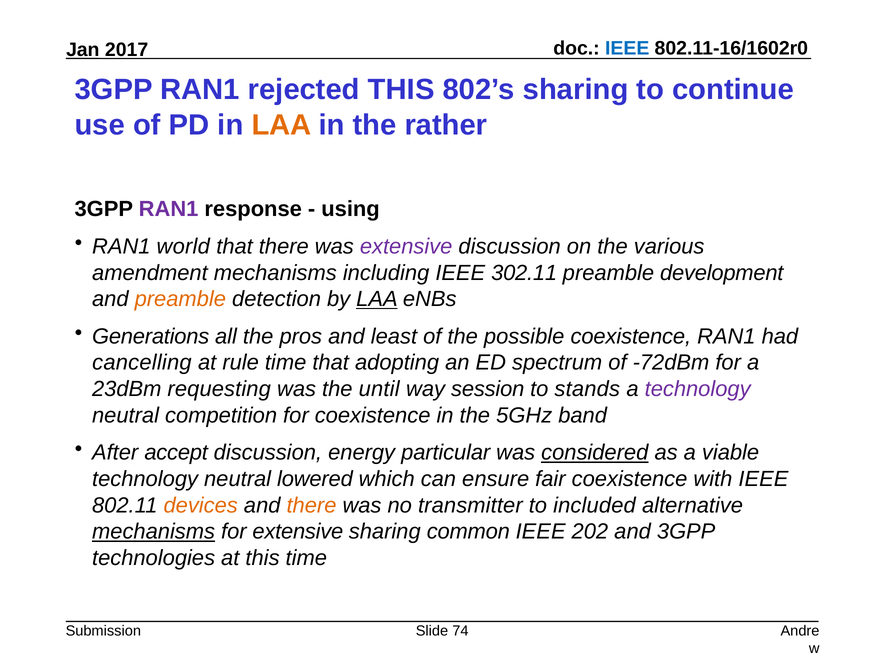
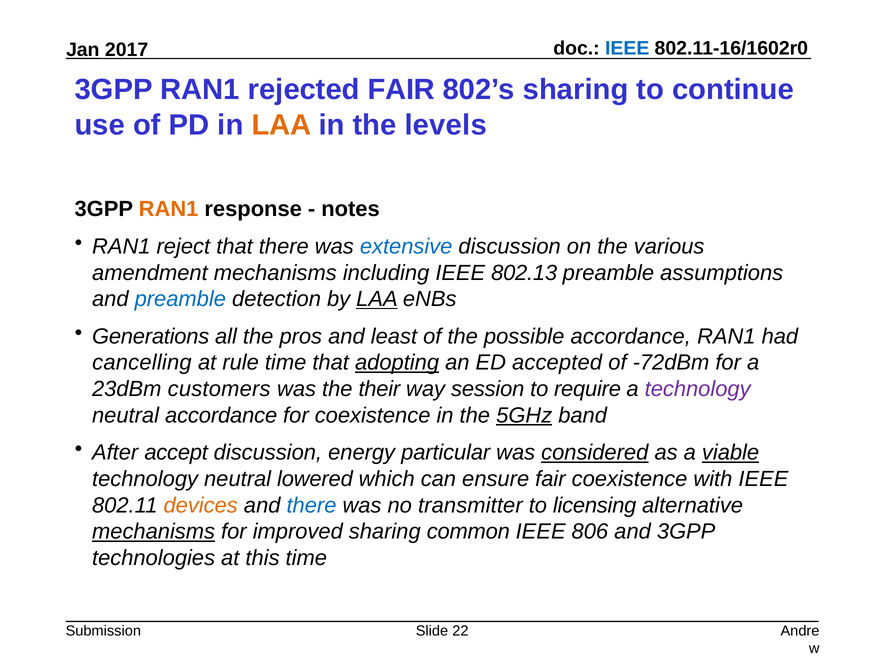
rejected THIS: THIS -> FAIR (401, 90)
rather: rather -> levels (446, 125)
RAN1 colour: purple -> orange (169, 209)
using: using -> notes (351, 209)
world: world -> reject (183, 246)
extensive colour: purple -> blue (406, 246)
302.11: 302.11 -> 802.13 (524, 273)
development: development -> assumptions (722, 273)
preamble colour: orange -> blue (180, 299)
possible coexistence: coexistence -> accordance (631, 336)
adopting underline: none -> present (397, 363)
spectrum: spectrum -> accepted (557, 363)
requesting: requesting -> customers (219, 389)
until: until -> their (379, 389)
stands: stands -> require (587, 389)
neutral competition: competition -> accordance (221, 415)
5GHz underline: none -> present (524, 415)
viable underline: none -> present (731, 453)
there colour: orange -> blue (312, 505)
included: included -> licensing (595, 505)
for extensive: extensive -> improved (298, 531)
202: 202 -> 806 (590, 531)
74: 74 -> 22 (460, 631)
